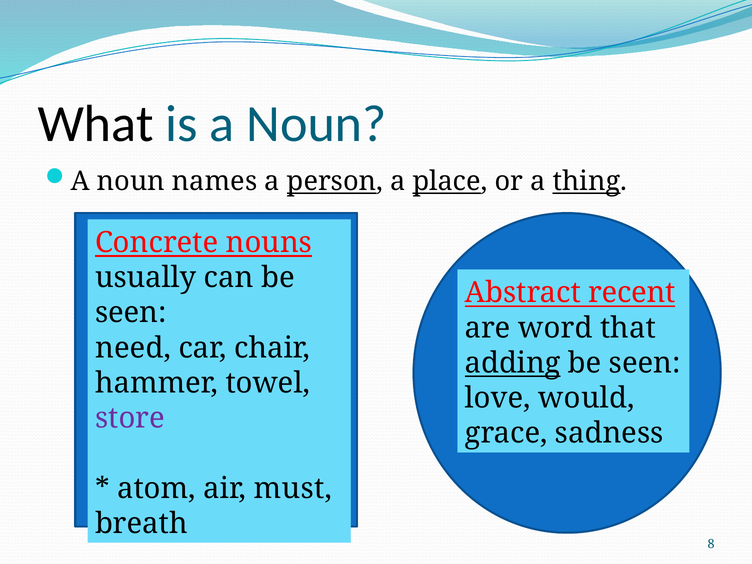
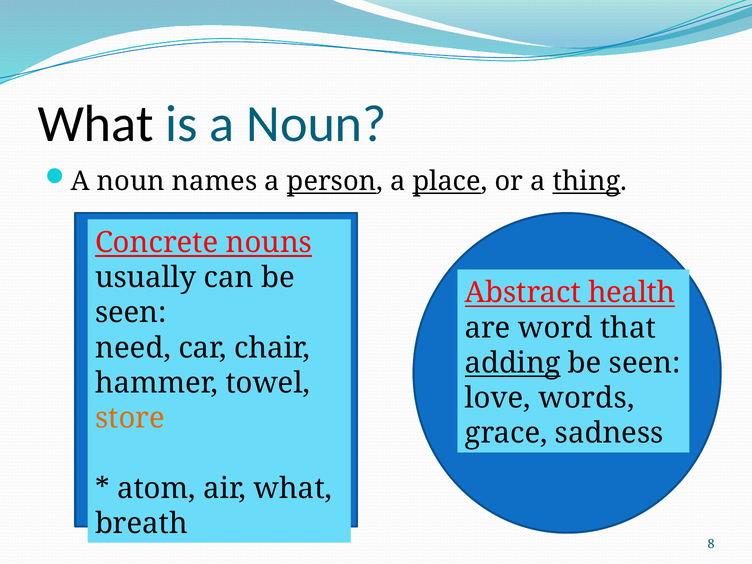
recent: recent -> health (632, 293)
would: would -> words (587, 398)
store colour: purple -> orange (130, 418)
air must: must -> what (293, 488)
